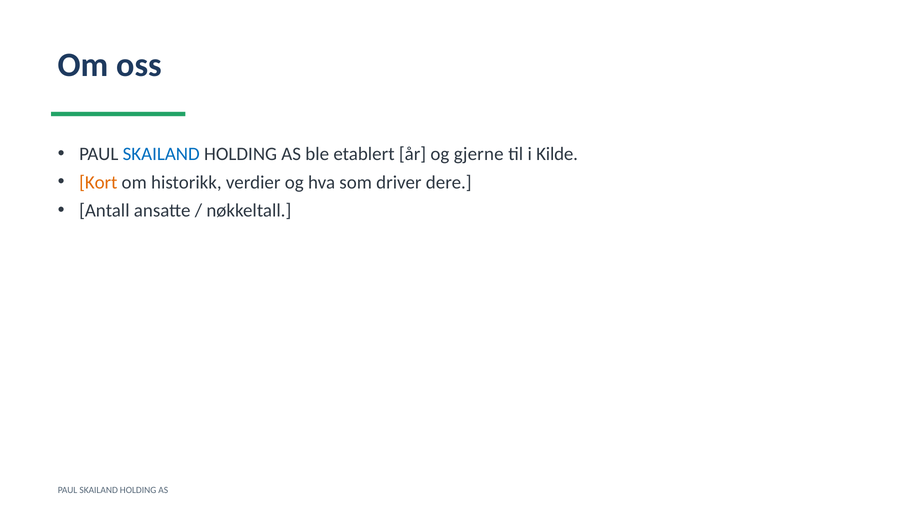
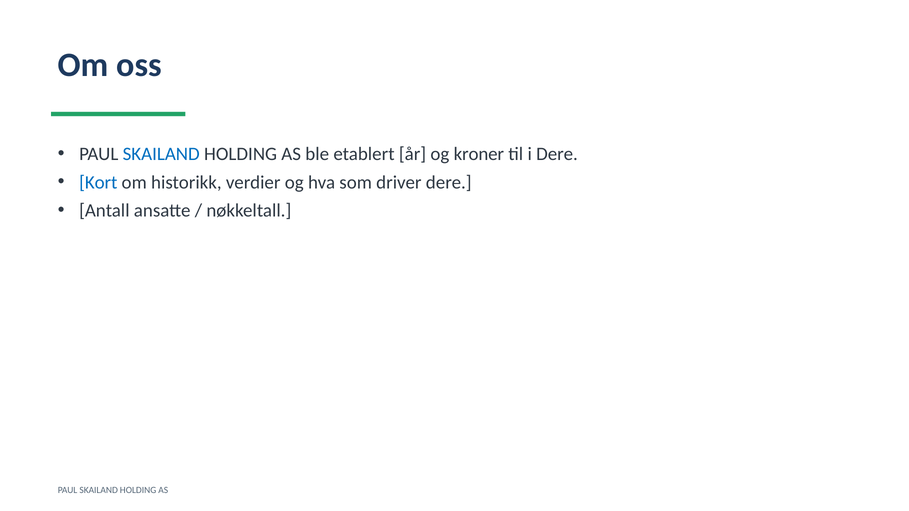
gjerne: gjerne -> kroner (479, 154)
i Kilde: Kilde -> Dere (557, 154)
Kort colour: orange -> blue (98, 182)
